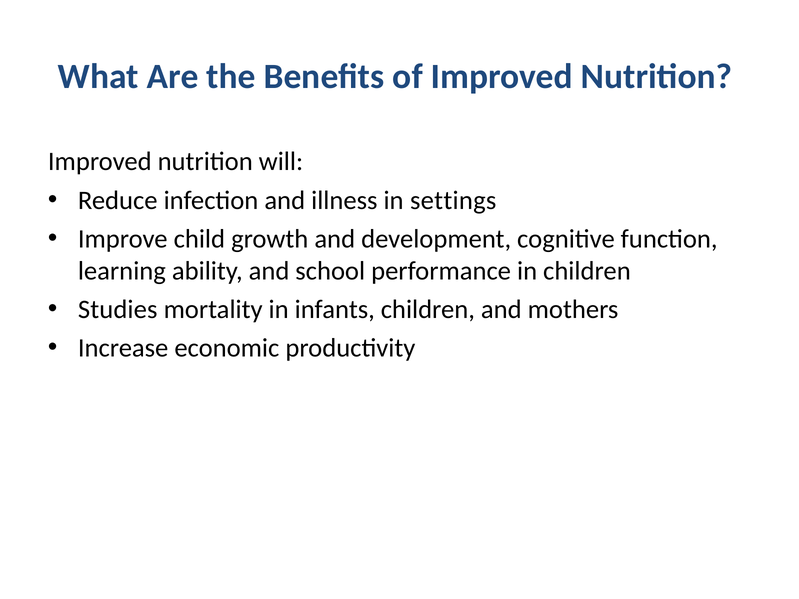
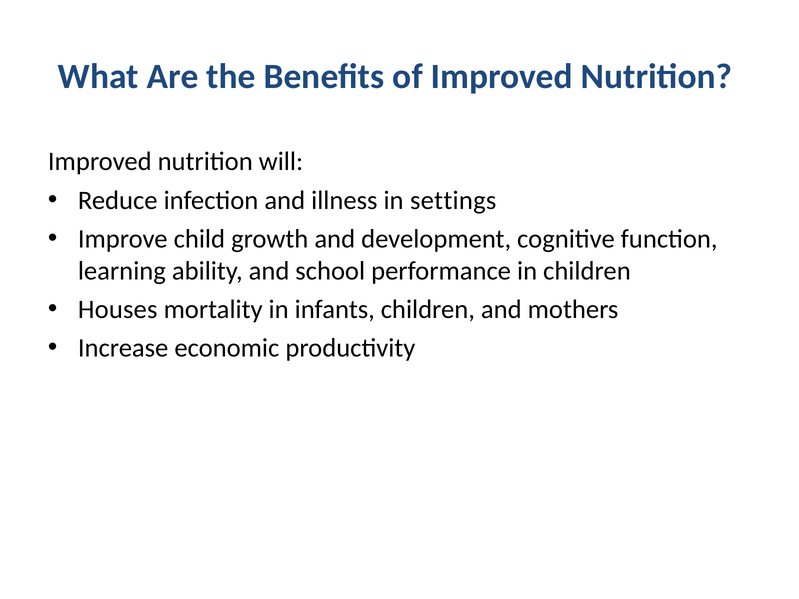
Studies: Studies -> Houses (118, 310)
